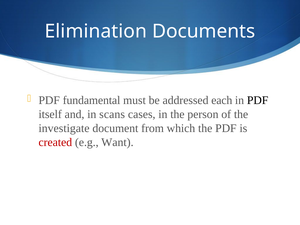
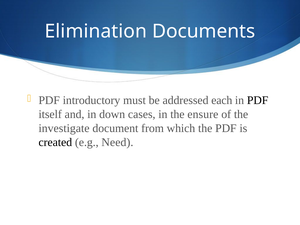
fundamental: fundamental -> introductory (92, 100)
scans: scans -> down (112, 114)
person: person -> ensure (203, 114)
created colour: red -> black (55, 142)
Want: Want -> Need (117, 142)
